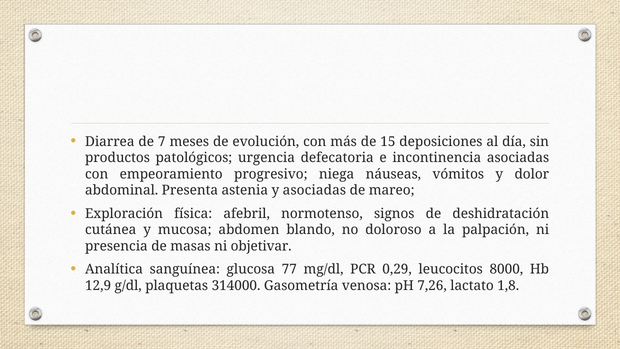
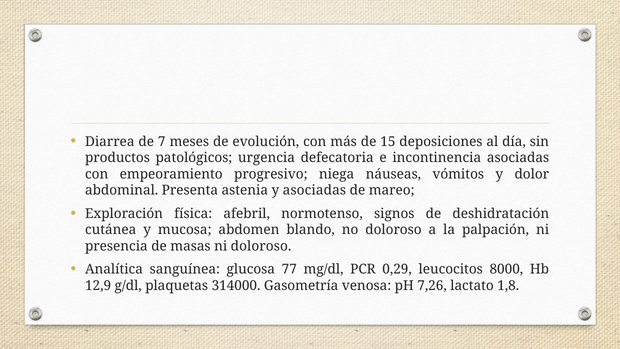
ni objetivar: objetivar -> doloroso (261, 246)
